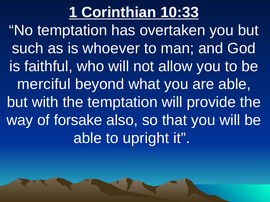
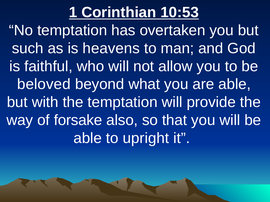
10:33: 10:33 -> 10:53 (180, 12)
whoever: whoever -> heavens (111, 48)
merciful: merciful -> beloved (44, 84)
